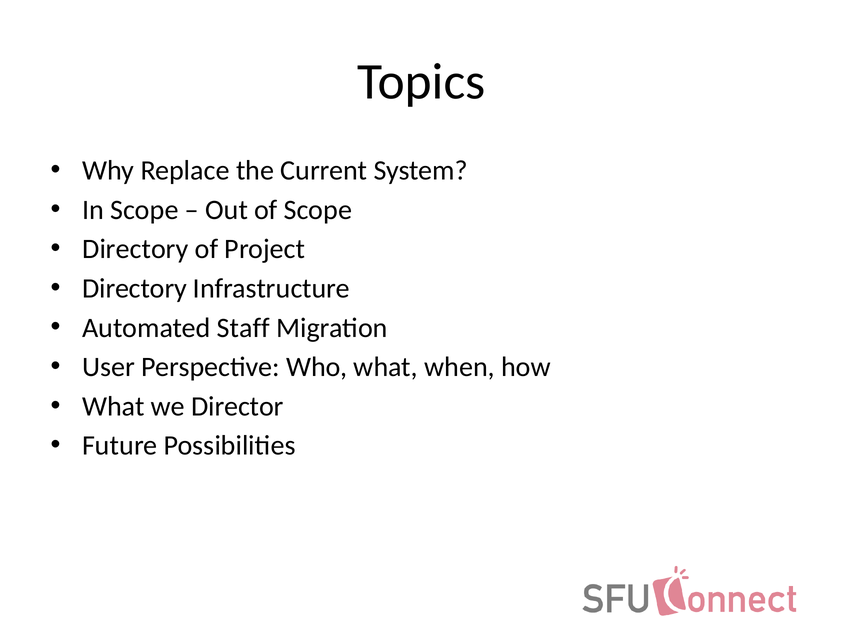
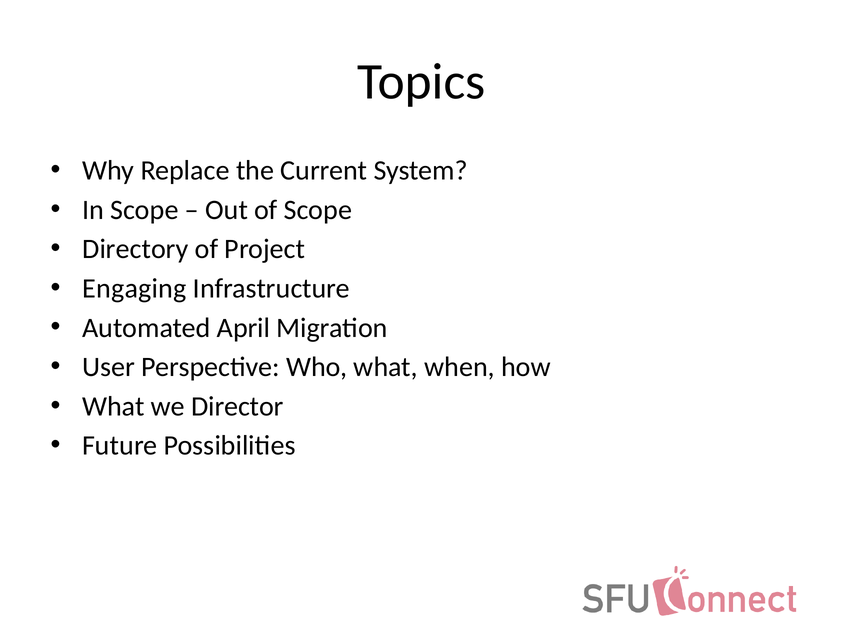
Directory: Directory -> Engaging (134, 289)
Staff: Staff -> April (244, 328)
